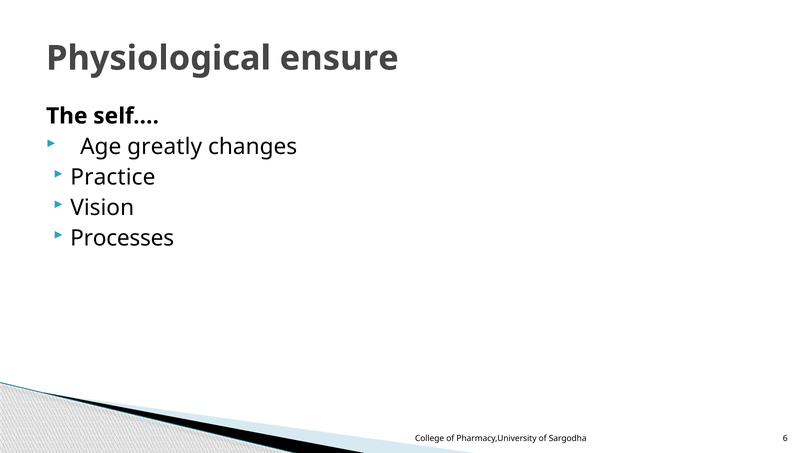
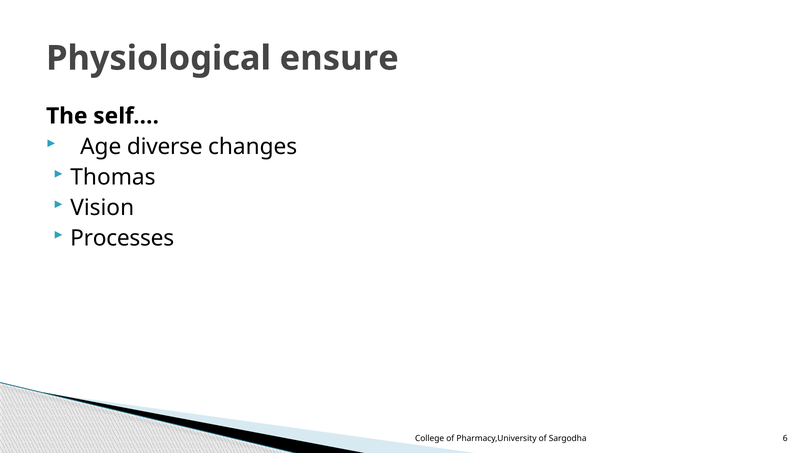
greatly: greatly -> diverse (165, 147)
Practice: Practice -> Thomas (113, 177)
